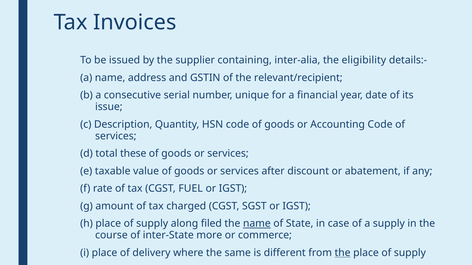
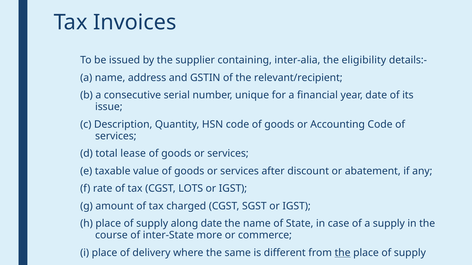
these: these -> lease (133, 154)
FUEL: FUEL -> LOTS (191, 189)
along filed: filed -> date (211, 224)
name underline: present -> none (257, 224)
